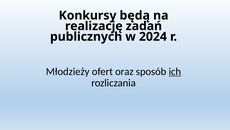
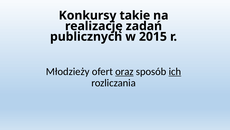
będą: będą -> takie (135, 15)
2024: 2024 -> 2015 (153, 37)
oraz underline: none -> present (124, 71)
